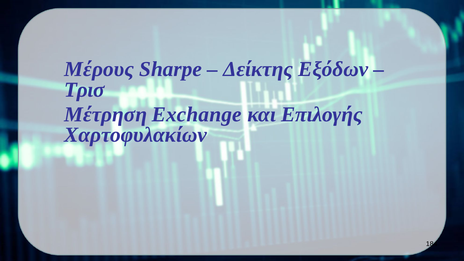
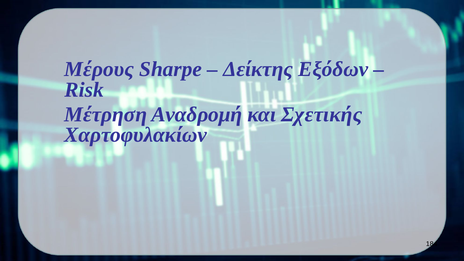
Τρισ: Τρισ -> Risk (84, 90)
Exchange: Exchange -> Αναδρομή (197, 114)
Επιλογής: Επιλογής -> Σχετικής (322, 114)
